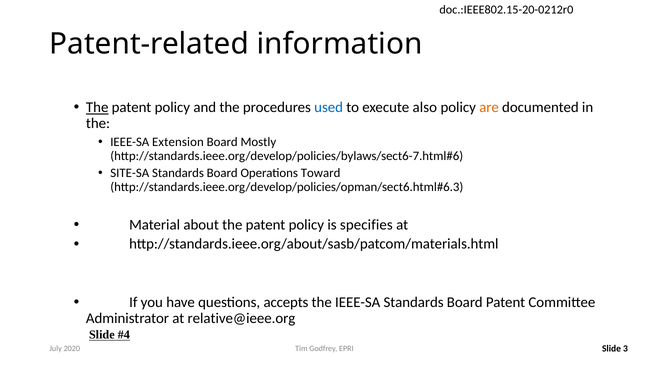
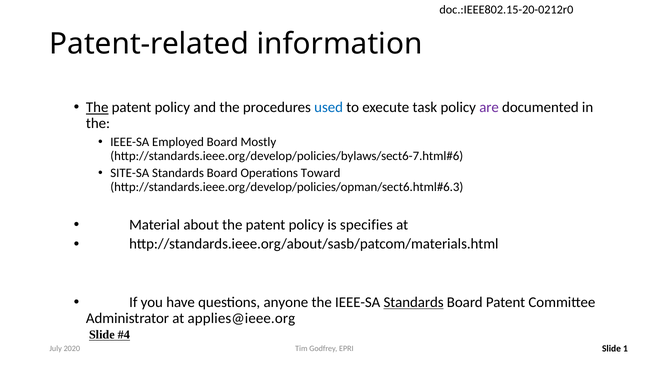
also: also -> task (425, 108)
are colour: orange -> purple (489, 108)
Extension: Extension -> Employed (178, 142)
accepts: accepts -> anyone (286, 302)
Standards underline: none -> present (414, 302)
relative@ieee.org: relative@ieee.org -> applies@ieee.org (241, 318)
3: 3 -> 1 (626, 349)
